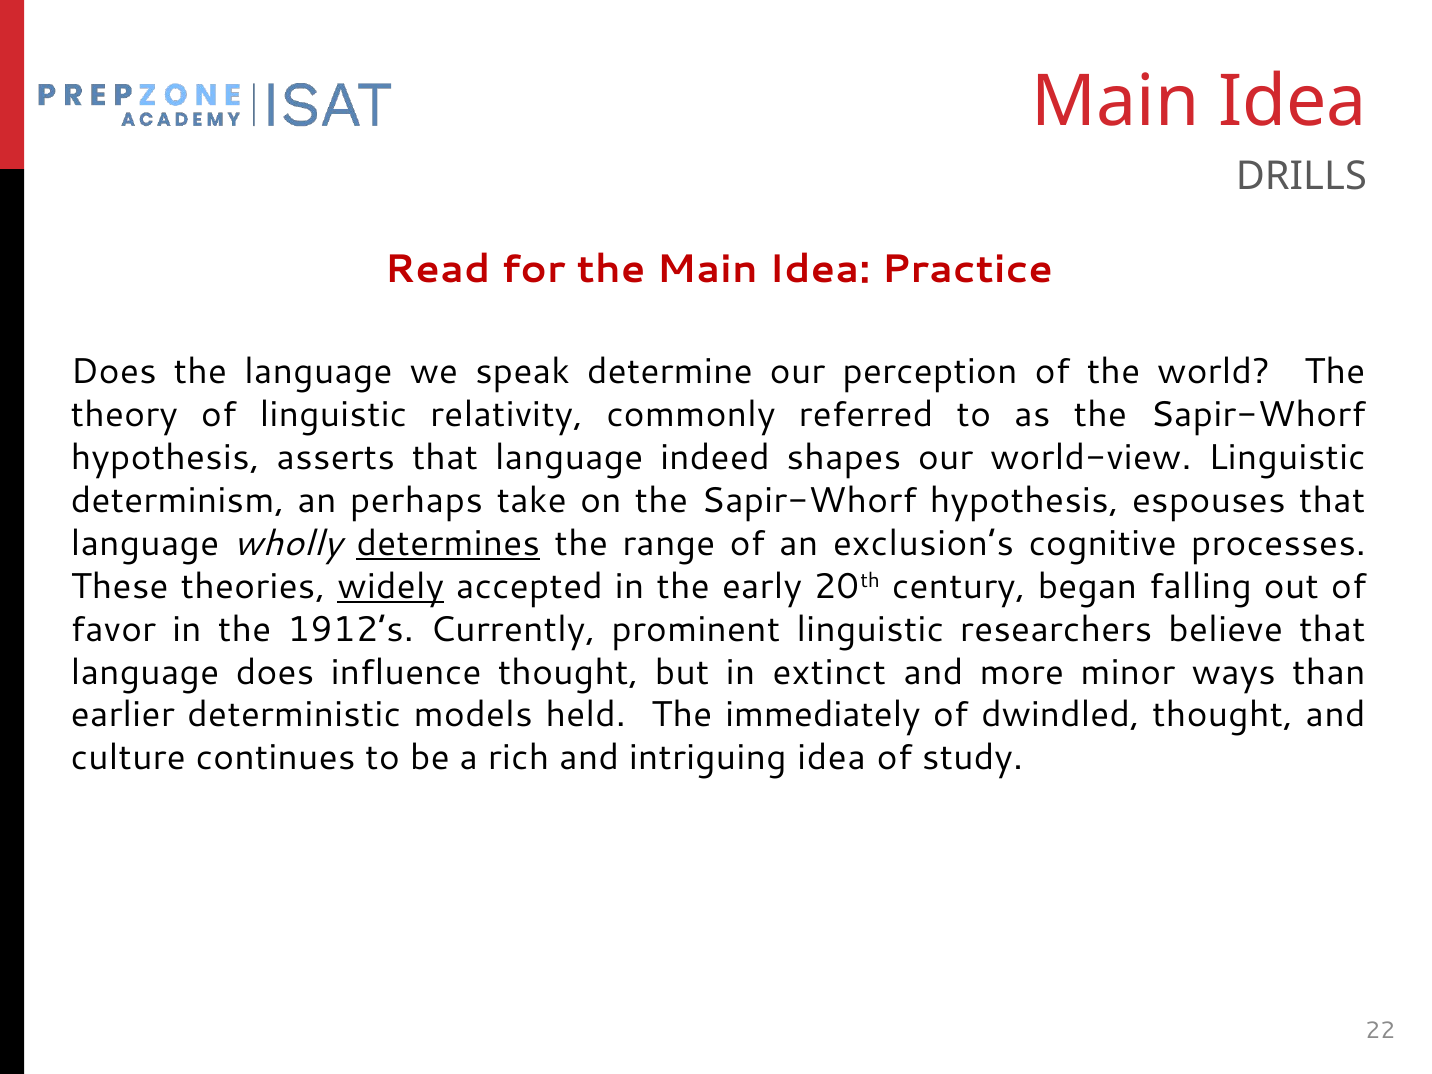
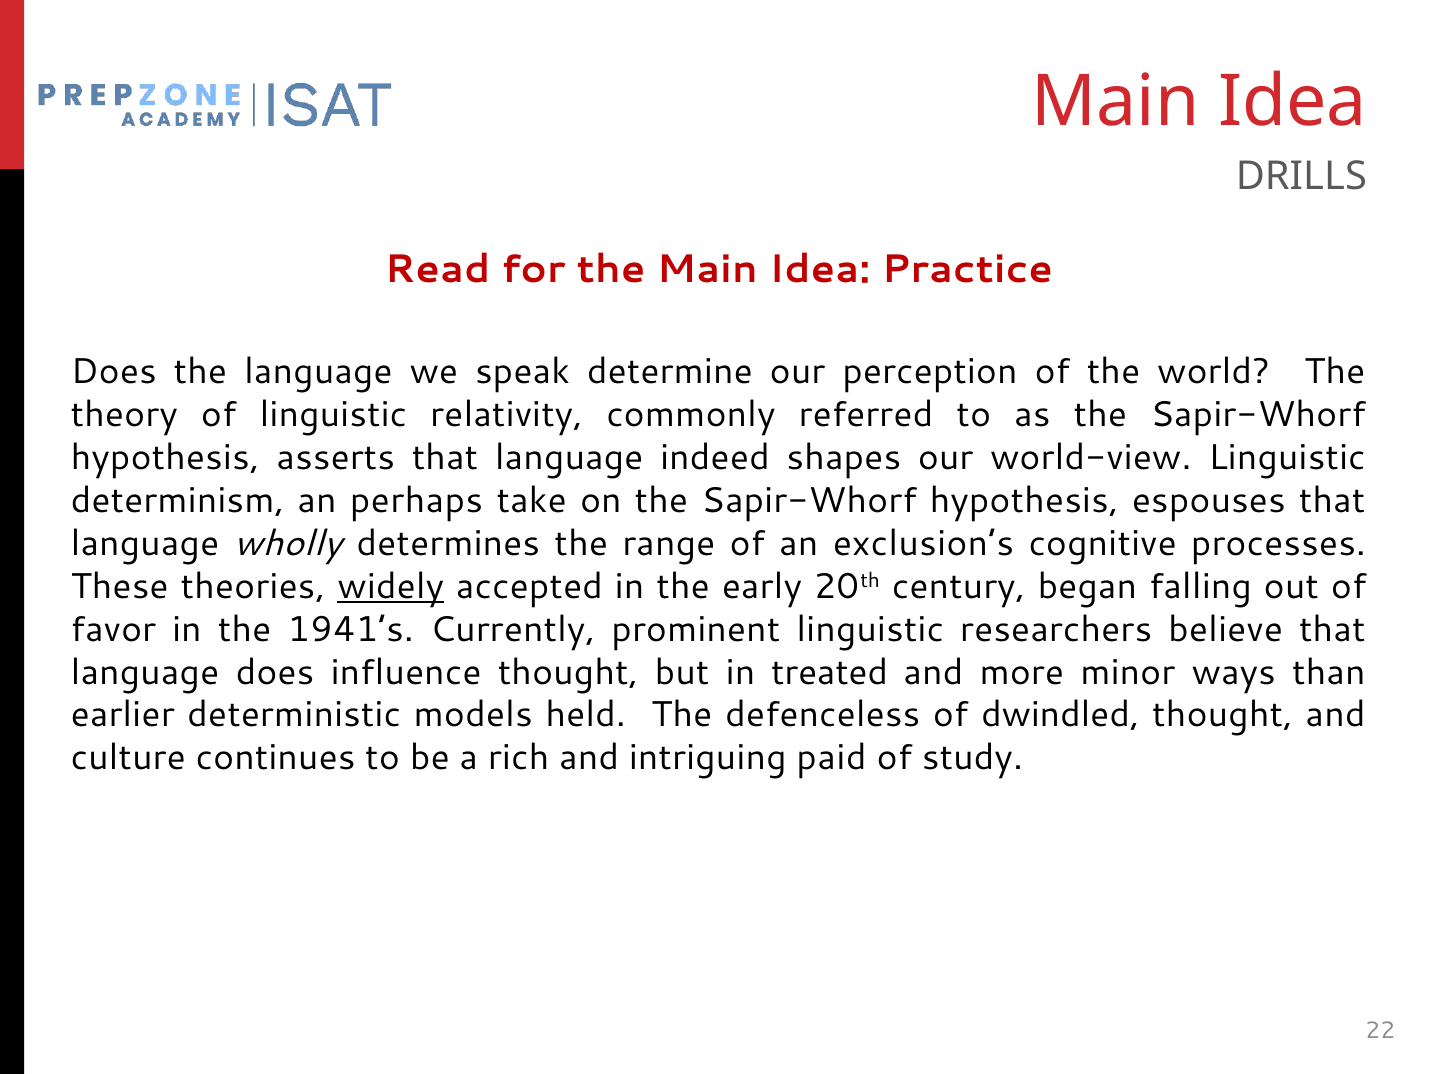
determines underline: present -> none (448, 543)
1912’s: 1912’s -> 1941’s (351, 629)
extinct: extinct -> treated (830, 672)
immediately: immediately -> defenceless (823, 715)
intriguing idea: idea -> paid (831, 758)
